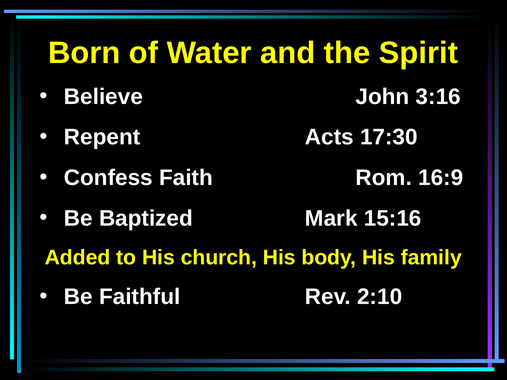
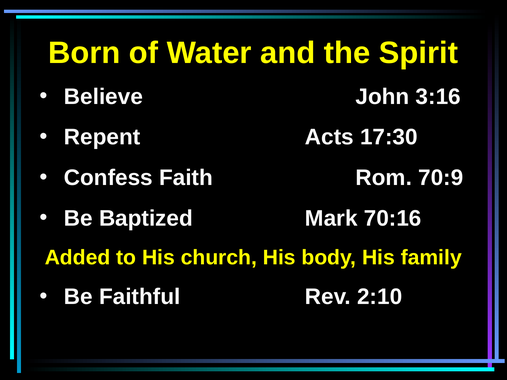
16:9: 16:9 -> 70:9 (441, 178)
15:16: 15:16 -> 70:16 (393, 218)
